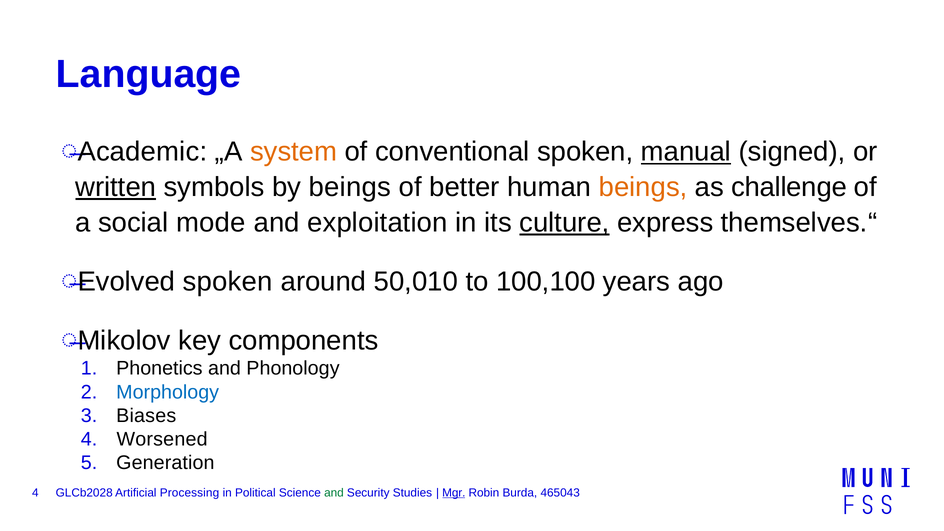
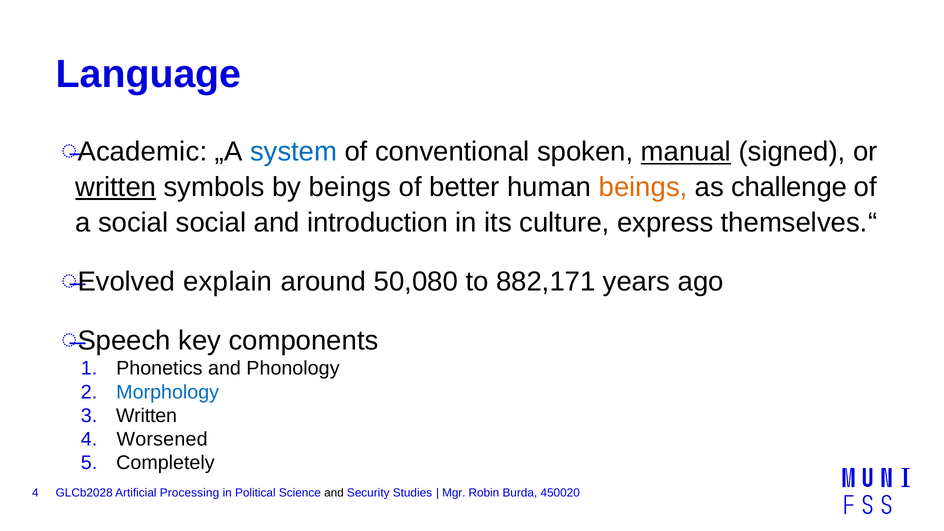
system colour: orange -> blue (294, 152)
social mode: mode -> social (211, 223)
exploitation: exploitation -> introduction (378, 223)
culture underline: present -> none (564, 223)
Evolved spoken: spoken -> explain (228, 282)
50,010: 50,010 -> 50,080 (416, 282)
100,100: 100,100 -> 882,171 (546, 282)
Mikolov: Mikolov -> Speech (124, 341)
Biases: Biases -> Written (146, 416)
Generation: Generation -> Completely (165, 463)
and colour: green -> black (334, 493)
Mgr underline: present -> none (454, 493)
465043: 465043 -> 450020 (560, 493)
